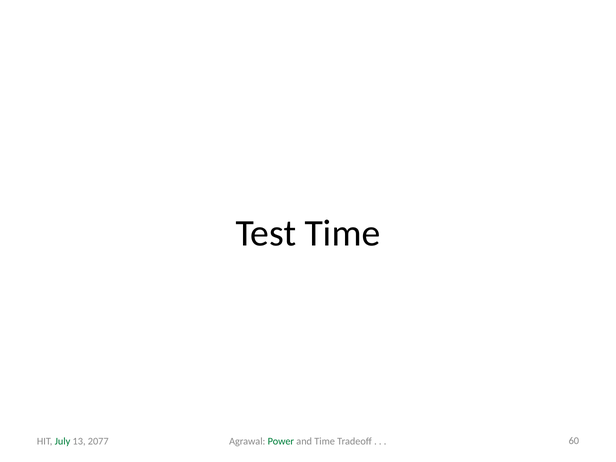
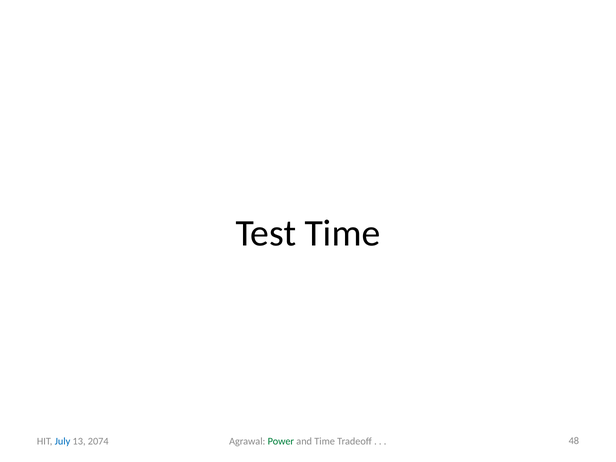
July colour: green -> blue (62, 441)
2077: 2077 -> 2074 (98, 441)
60: 60 -> 48 (574, 441)
